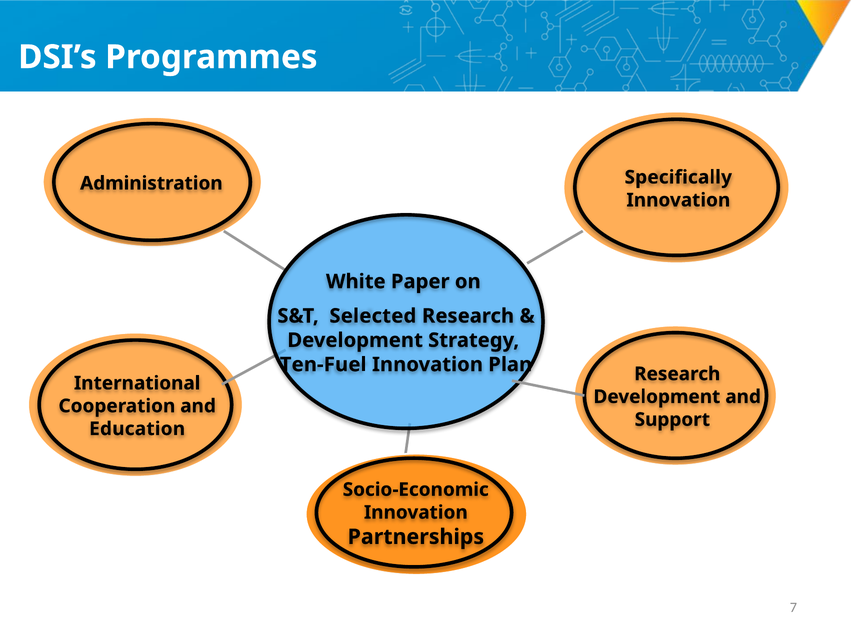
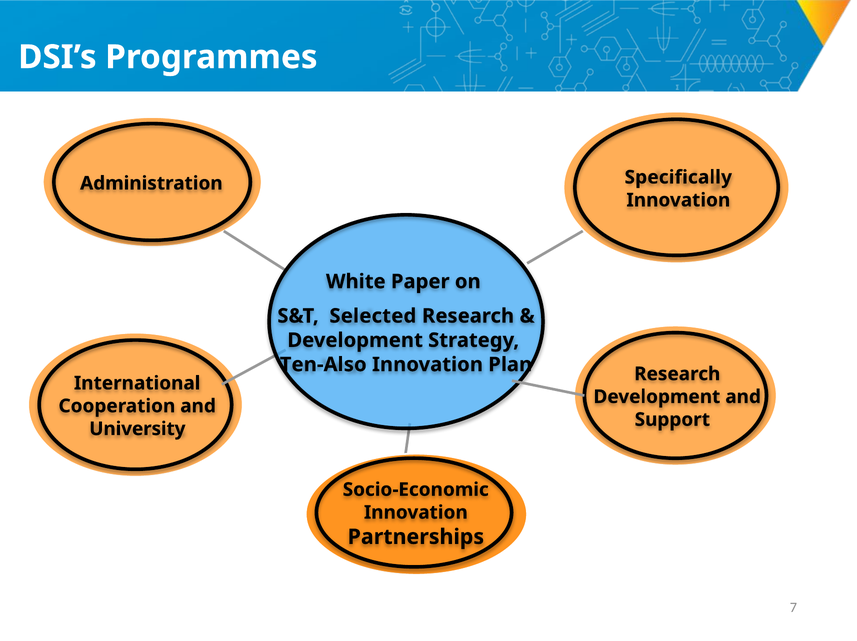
Ten-Fuel: Ten-Fuel -> Ten-Also (323, 365)
Education: Education -> University (137, 429)
